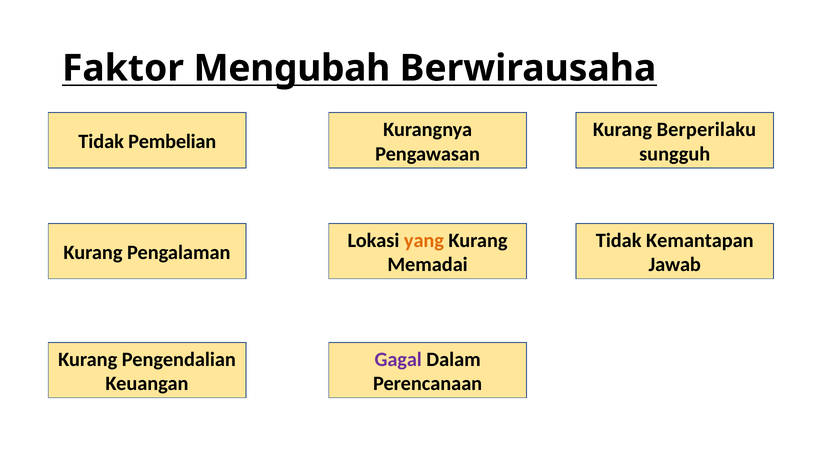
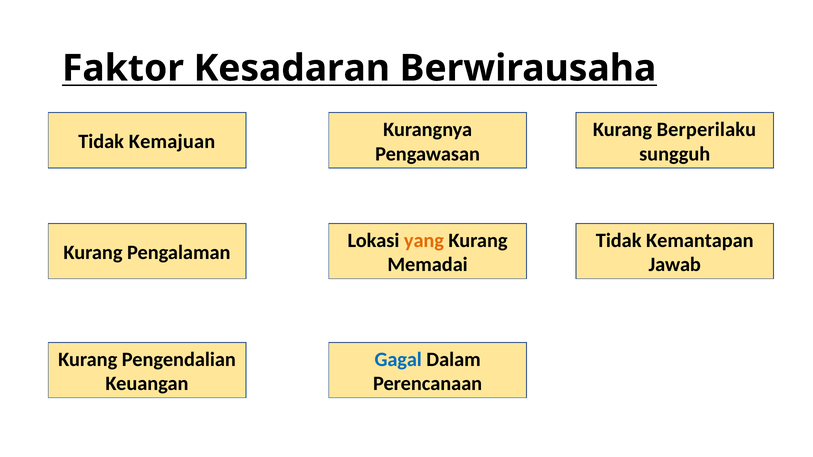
Mengubah: Mengubah -> Kesadaran (292, 68)
Pembelian: Pembelian -> Kemajuan (172, 142)
Gagal colour: purple -> blue (398, 360)
